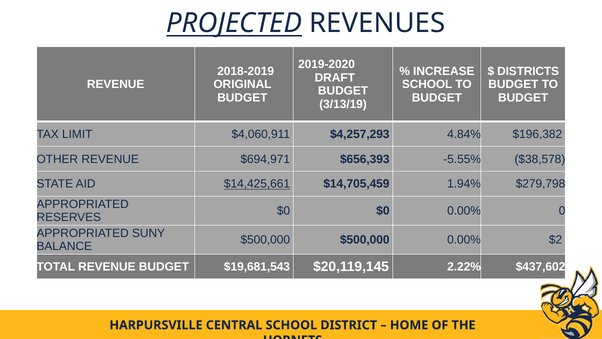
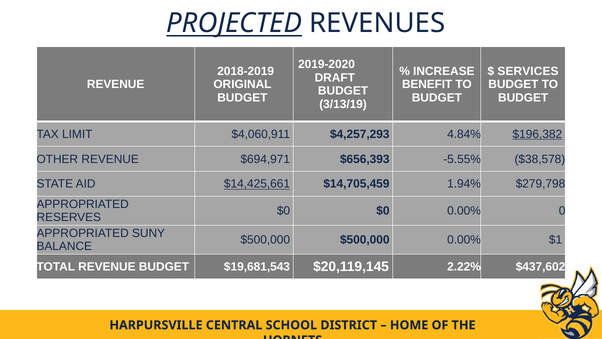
DISTRICTS: DISTRICTS -> SERVICES (528, 71)
SCHOOL: SCHOOL -> BENEFIT (427, 84)
$196,382 underline: none -> present (537, 134)
$2: $2 -> $1 (556, 240)
